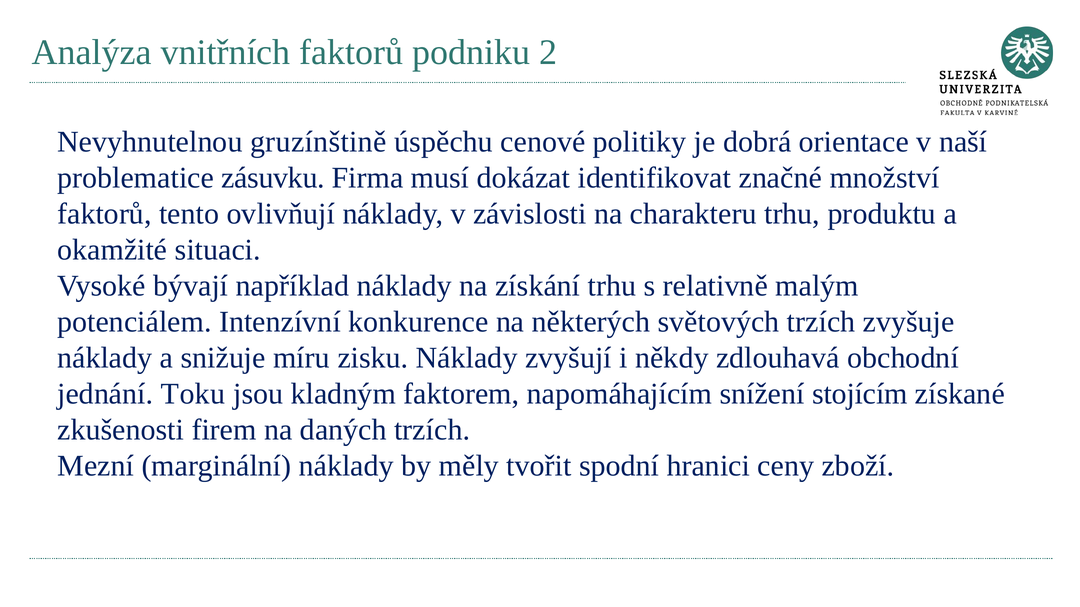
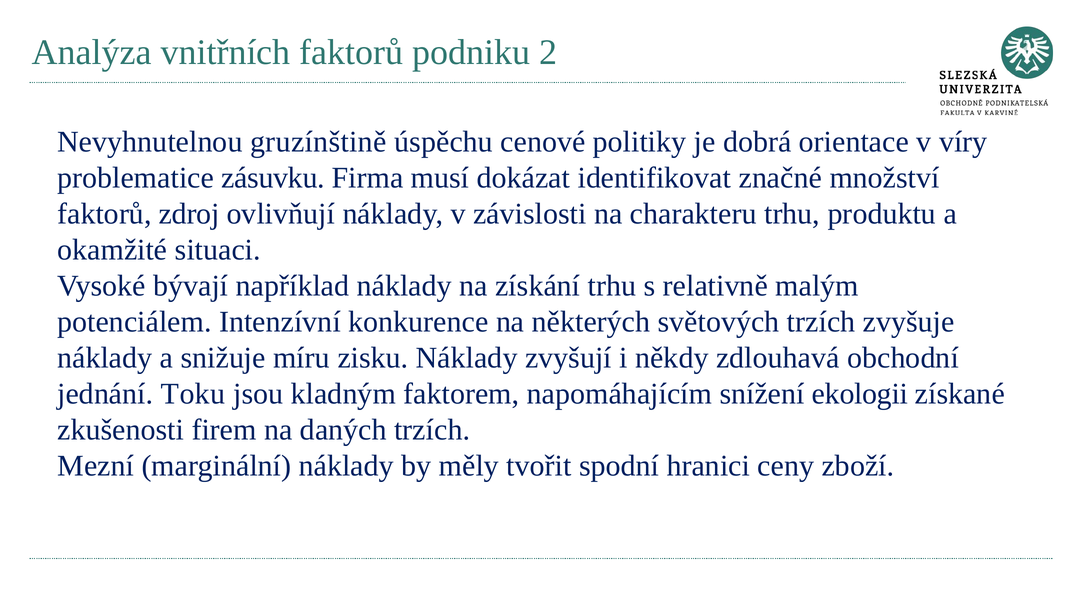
naší: naší -> víry (963, 142)
tento: tento -> zdroj (189, 214)
stojícím: stojícím -> ekologii (860, 394)
